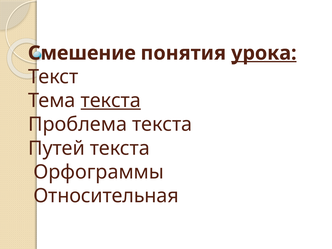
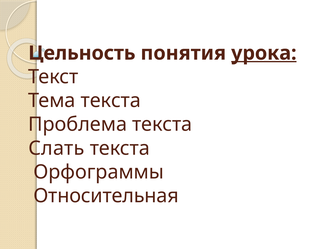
Смешение: Смешение -> Цельность (82, 53)
текста underline: present -> none (111, 101)
Путей: Путей -> Слать (56, 148)
